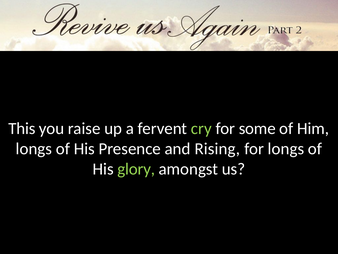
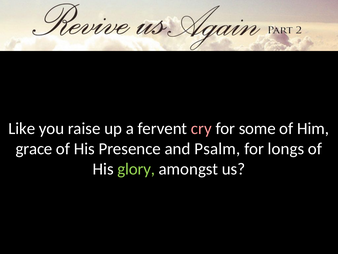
This: This -> Like (22, 128)
cry colour: light green -> pink (201, 128)
longs: longs -> grace (34, 148)
Rising: Rising -> Psalm (217, 148)
